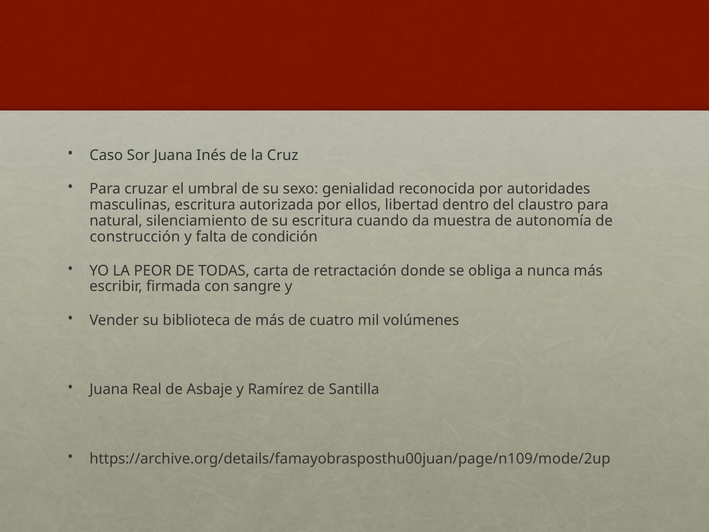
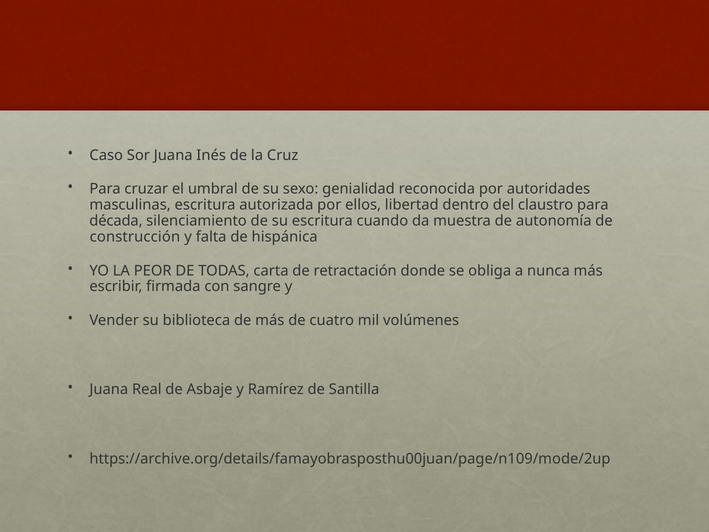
natural: natural -> década (116, 221)
condición: condición -> hispánica (285, 237)
